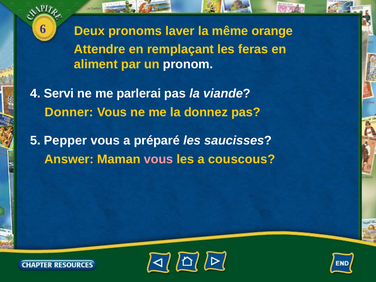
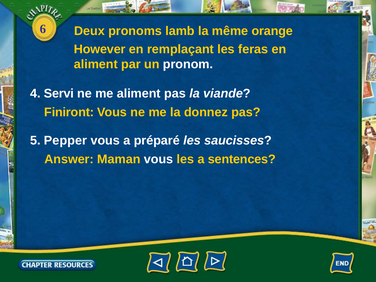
laver: laver -> lamb (180, 31)
Attendre: Attendre -> However (100, 49)
me parlerai: parlerai -> aliment (139, 93)
Donner: Donner -> Finiront (69, 112)
vous colour: pink -> white (159, 159)
couscous: couscous -> sentences (242, 159)
